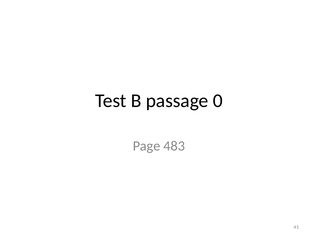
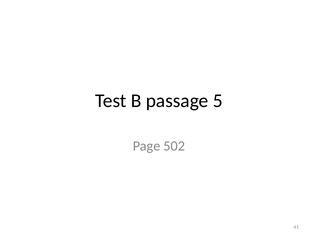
0: 0 -> 5 (218, 101)
483: 483 -> 502 (174, 146)
